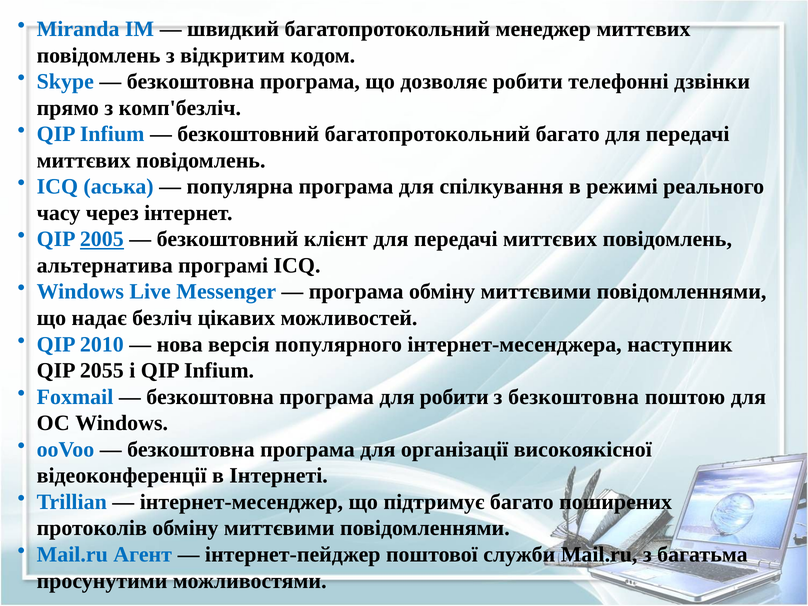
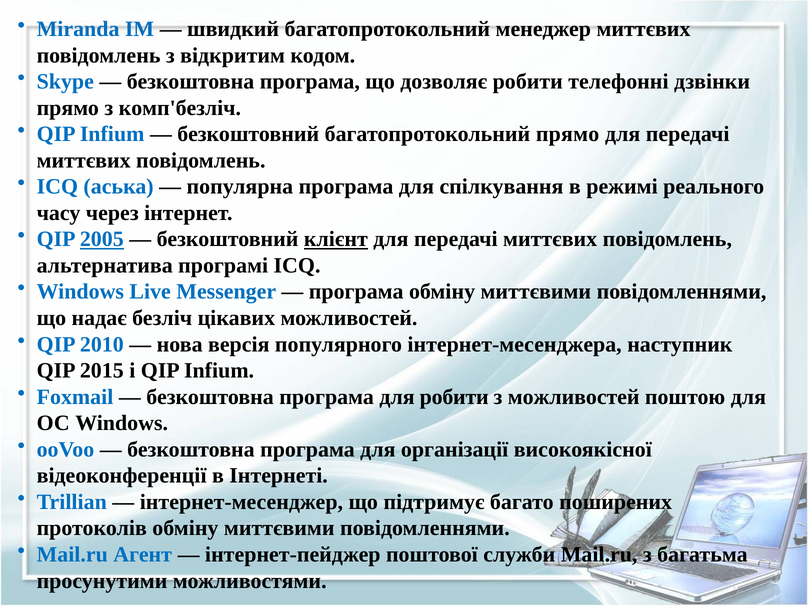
багатопротокольний багато: багато -> прямо (568, 134)
клієнт underline: none -> present (336, 239)
2055: 2055 -> 2015 (102, 371)
з безкоштовна: безкоштовна -> можливостей (574, 397)
